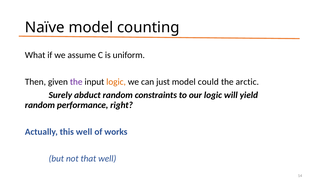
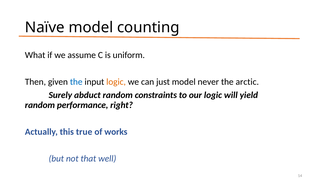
the colour: purple -> blue (76, 82)
could: could -> never (208, 82)
this well: well -> true (84, 132)
